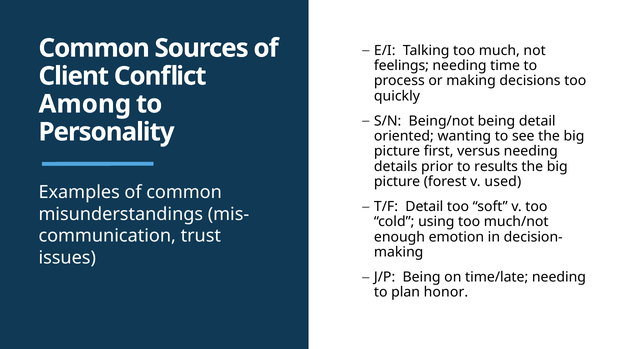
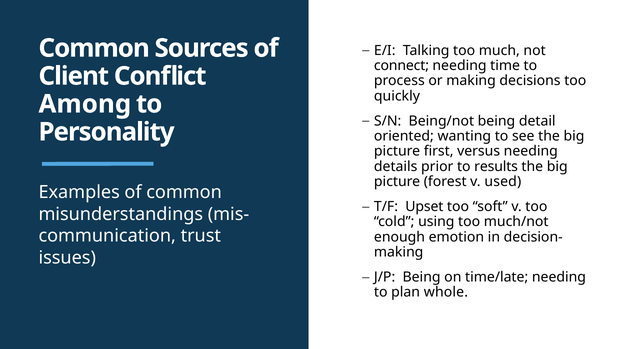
feelings: feelings -> connect (401, 66)
T/F Detail: Detail -> Upset (424, 207)
honor: honor -> whole (446, 293)
